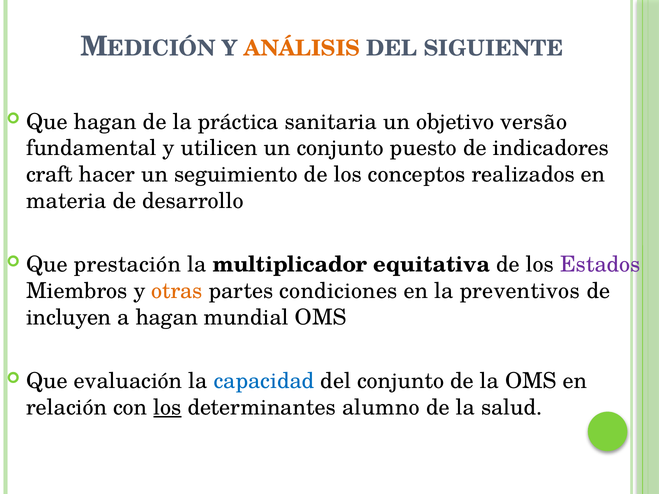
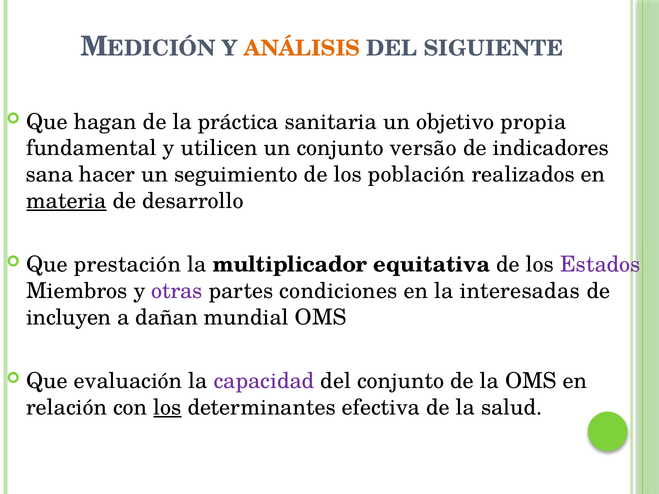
versão: versão -> propia (534, 122)
puesto: puesto -> versão (423, 148)
craft: craft -> sana (50, 175)
conceptos: conceptos -> población (417, 175)
materia underline: none -> present (66, 201)
otras colour: orange -> purple (177, 291)
preventivos: preventivos -> interesadas (520, 291)
a hagan: hagan -> dañan (167, 317)
capacidad colour: blue -> purple (264, 381)
alumno: alumno -> efectiva (381, 408)
